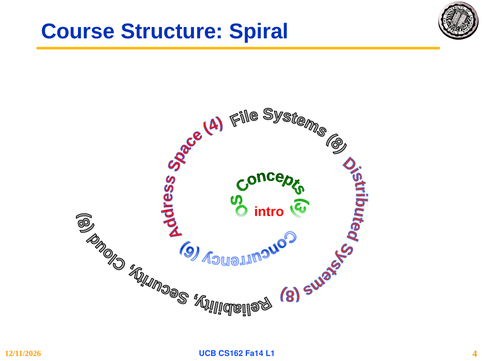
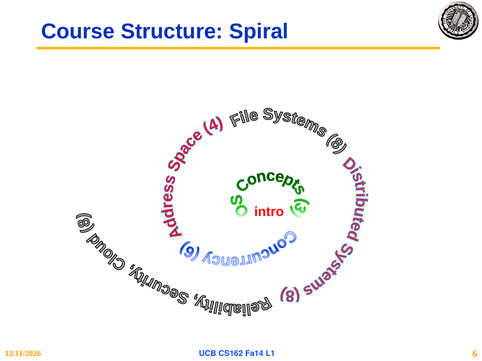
4: 4 -> 6 (475, 354)
